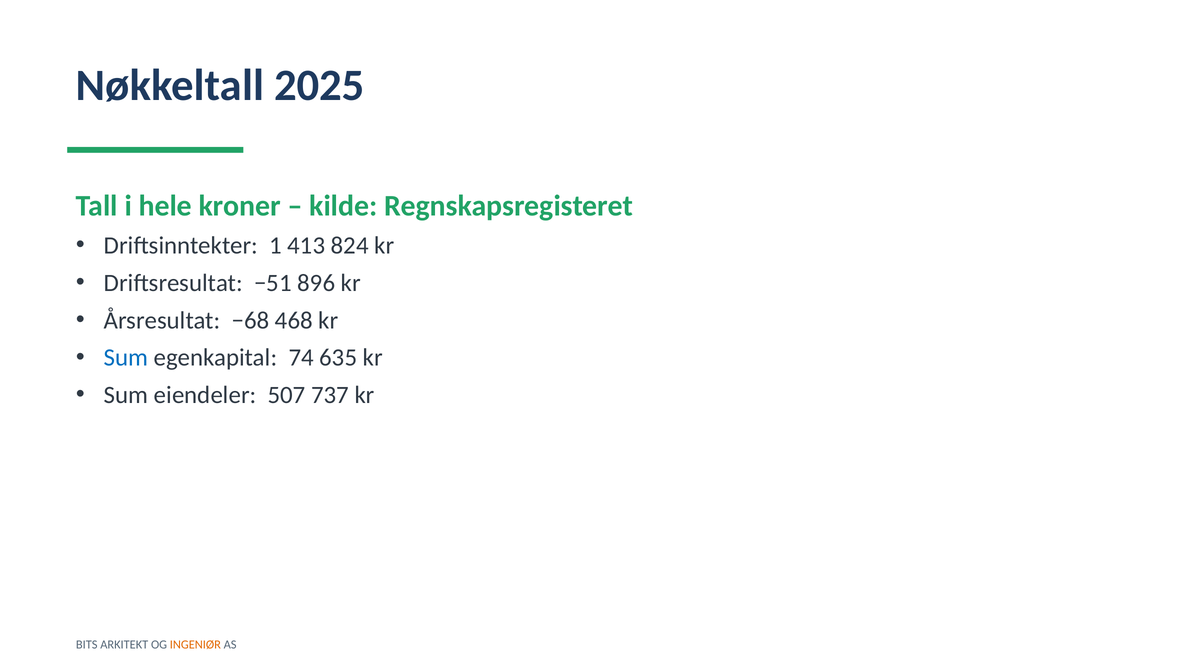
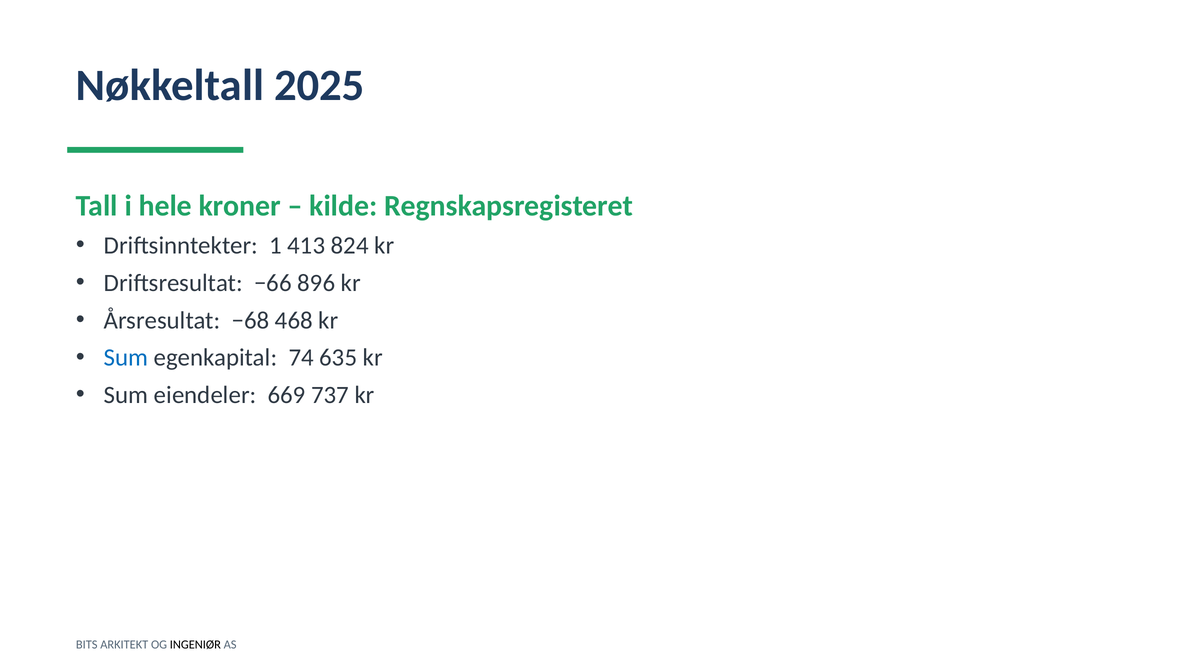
−51: −51 -> −66 (273, 283)
507: 507 -> 669 (287, 395)
INGENIØR colour: orange -> black (195, 644)
